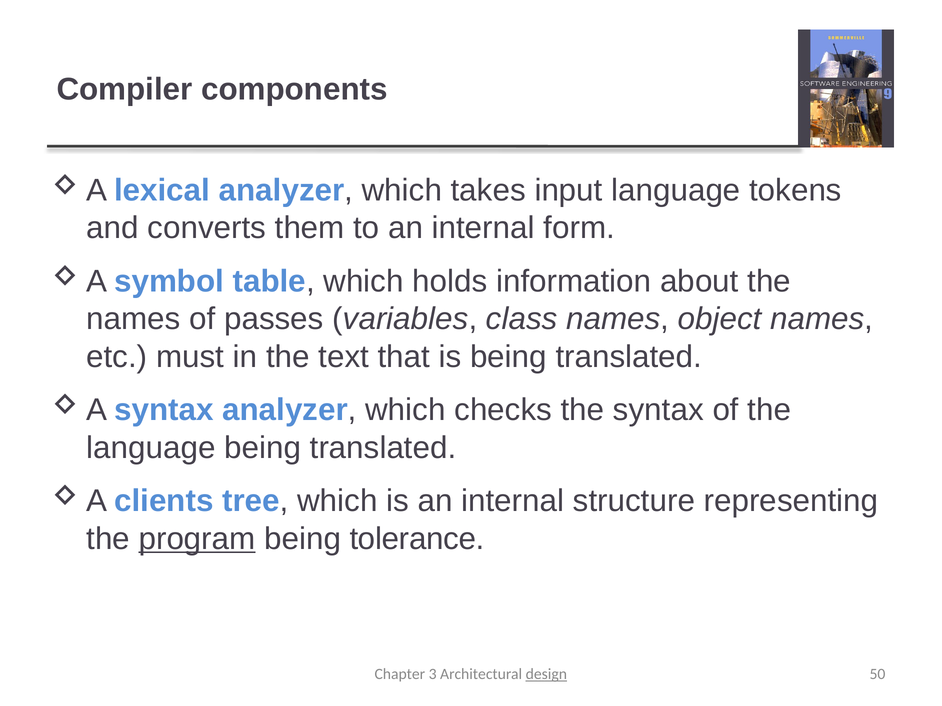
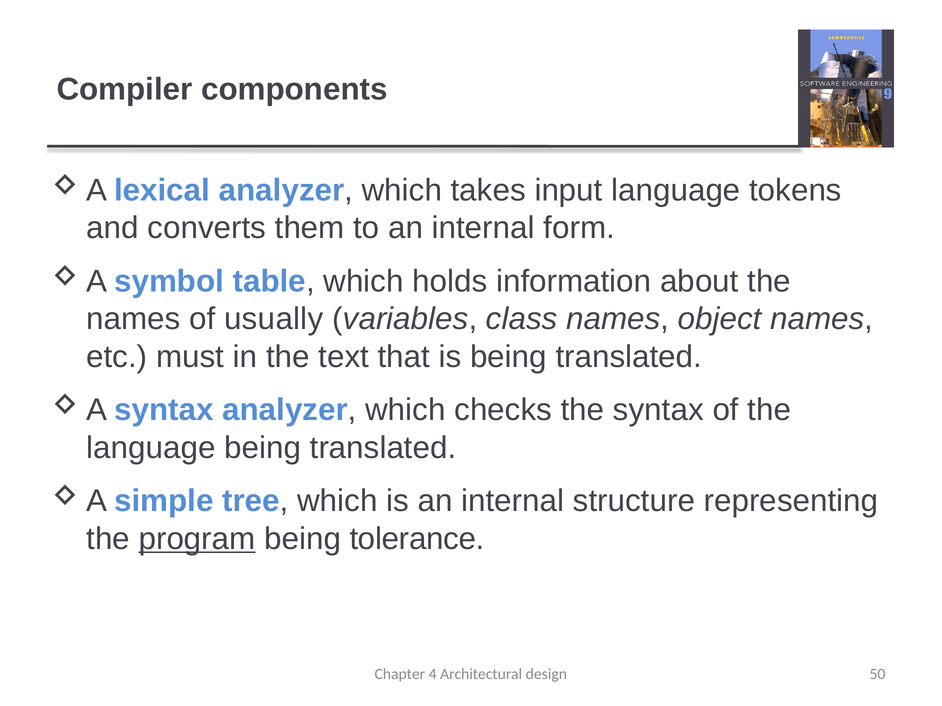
passes: passes -> usually (274, 319)
clients: clients -> simple (164, 501)
3: 3 -> 4 (433, 675)
design underline: present -> none (546, 675)
